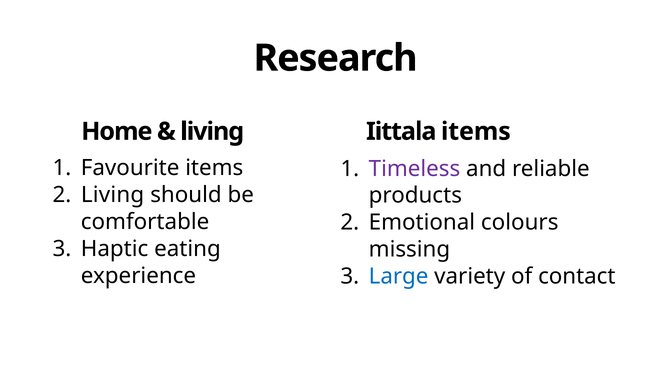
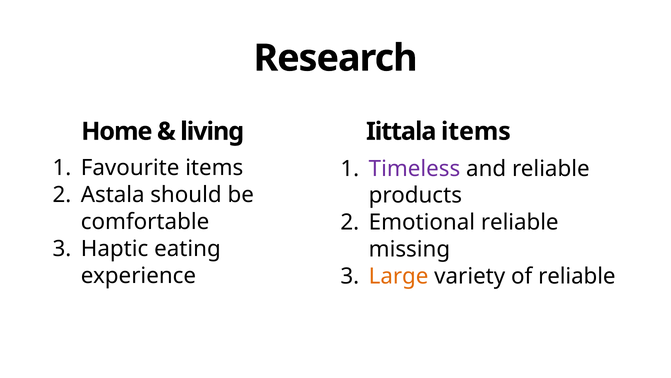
Living: Living -> Astala (113, 195)
Emotional colours: colours -> reliable (520, 222)
Large colour: blue -> orange (399, 276)
of contact: contact -> reliable (577, 276)
